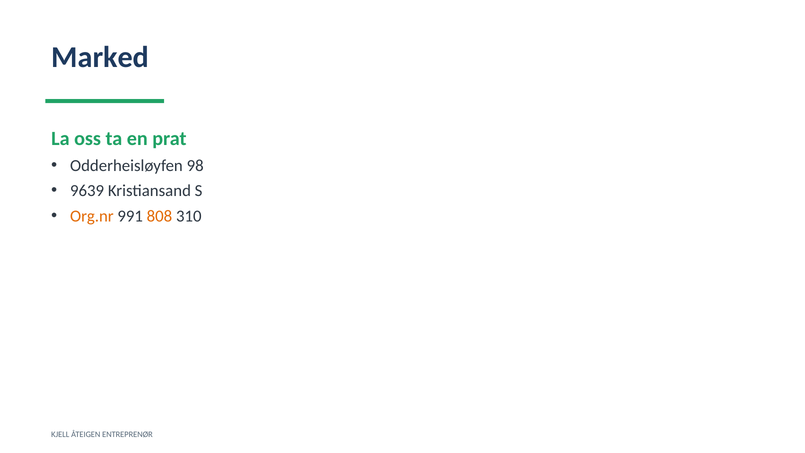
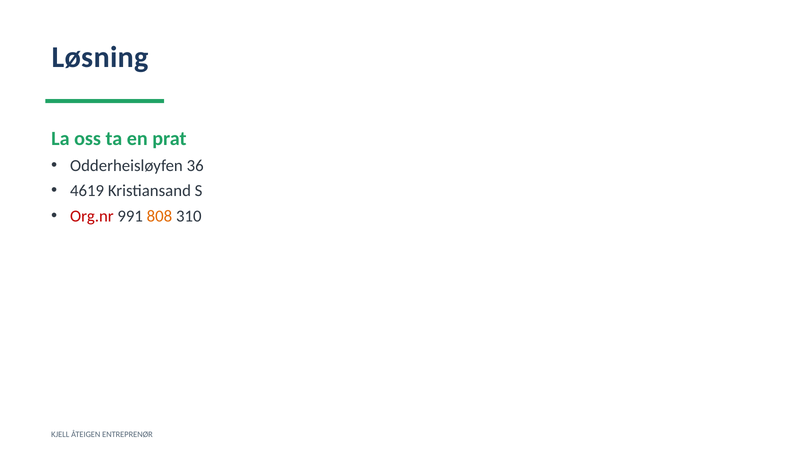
Marked: Marked -> Løsning (100, 57)
98: 98 -> 36 (195, 166)
9639: 9639 -> 4619 (87, 191)
Org.nr colour: orange -> red (92, 216)
